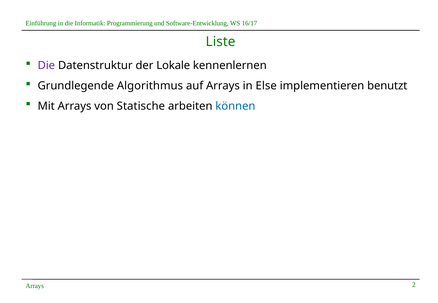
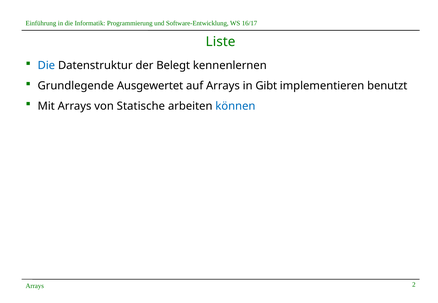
Die colour: purple -> blue (46, 66)
Lokale: Lokale -> Belegt (173, 66)
Algorithmus: Algorithmus -> Ausgewertet (150, 86)
Else: Else -> Gibt (266, 86)
